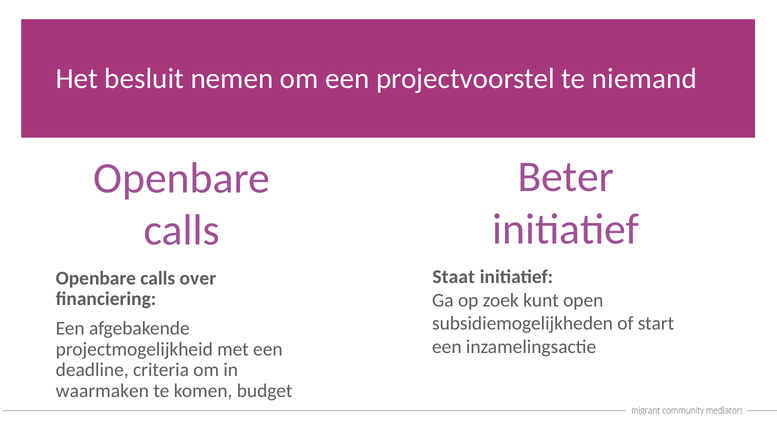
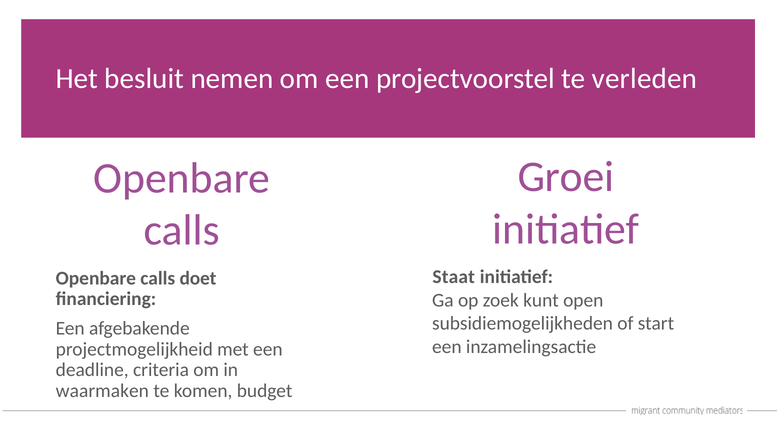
niemand: niemand -> verleden (645, 79)
Beter: Beter -> Groei (566, 177)
over: over -> doet (198, 278)
